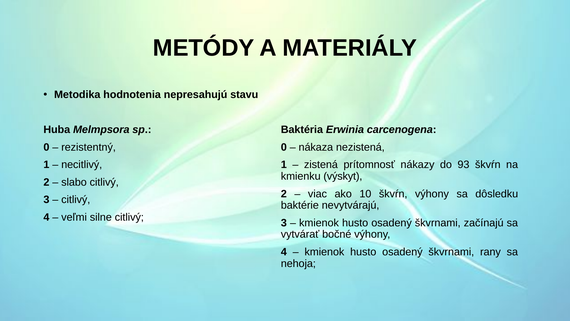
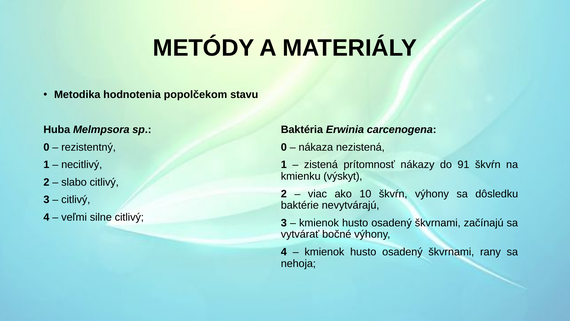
nepresahujú: nepresahujú -> popolčekom (196, 95)
93: 93 -> 91 (463, 165)
